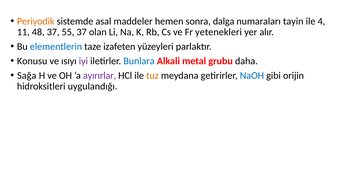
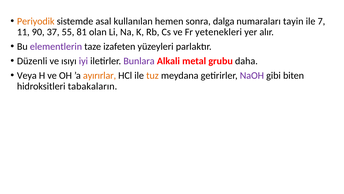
maddeler: maddeler -> kullanılan (133, 21)
4: 4 -> 7 (321, 21)
48: 48 -> 90 (38, 32)
55 37: 37 -> 81 (82, 32)
elementlerin colour: blue -> purple (56, 46)
Konusu: Konusu -> Düzenli (32, 61)
Bunlara colour: blue -> purple (139, 61)
Sağa: Sağa -> Veya (27, 75)
ayırırlar colour: purple -> orange (100, 75)
NaOH colour: blue -> purple (252, 75)
orijin: orijin -> biten (294, 75)
uygulandığı: uygulandığı -> tabakaların (92, 86)
